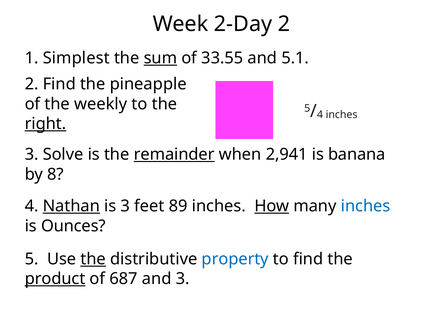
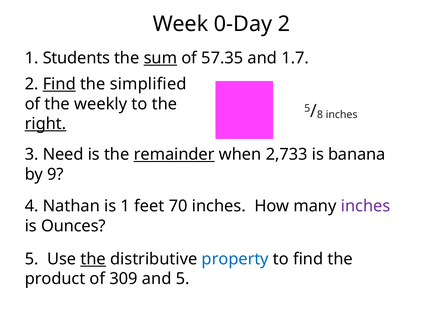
2-Day: 2-Day -> 0-Day (243, 24)
Simplest: Simplest -> Students (76, 58)
33.55: 33.55 -> 57.35 (222, 58)
5.1: 5.1 -> 1.7 (295, 58)
Find underline: none -> present (59, 84)
pineapple: pineapple -> simplified (148, 84)
4: 4 -> 8 (320, 114)
Solve: Solve -> Need (63, 154)
2,941: 2,941 -> 2,733 (287, 154)
8: 8 -> 9 (55, 174)
Nathan underline: present -> none (71, 206)
is 3: 3 -> 1 (125, 206)
89: 89 -> 70 (178, 206)
How underline: present -> none (272, 206)
inches colour: blue -> purple (366, 206)
product underline: present -> none (55, 278)
687: 687 -> 309 (124, 278)
and 3: 3 -> 5 (183, 278)
